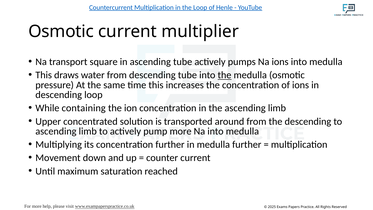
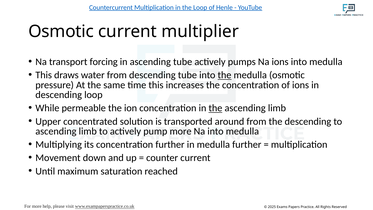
square: square -> forcing (104, 62)
containing: containing -> permeable (84, 108)
the underline: none -> present (215, 108)
